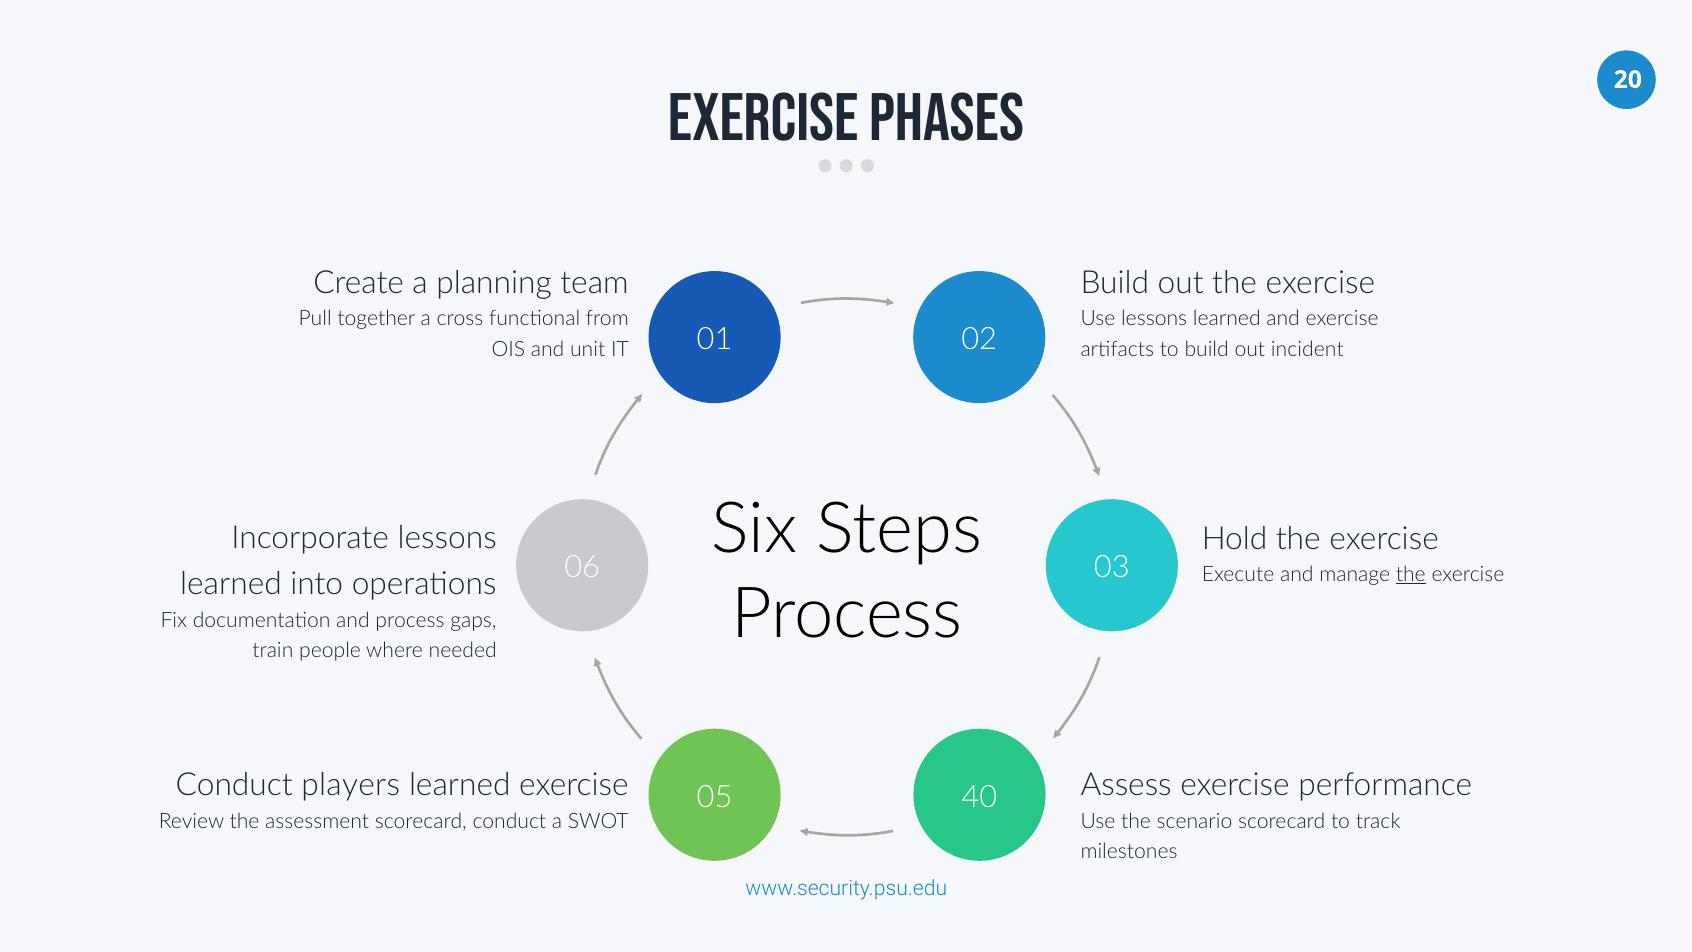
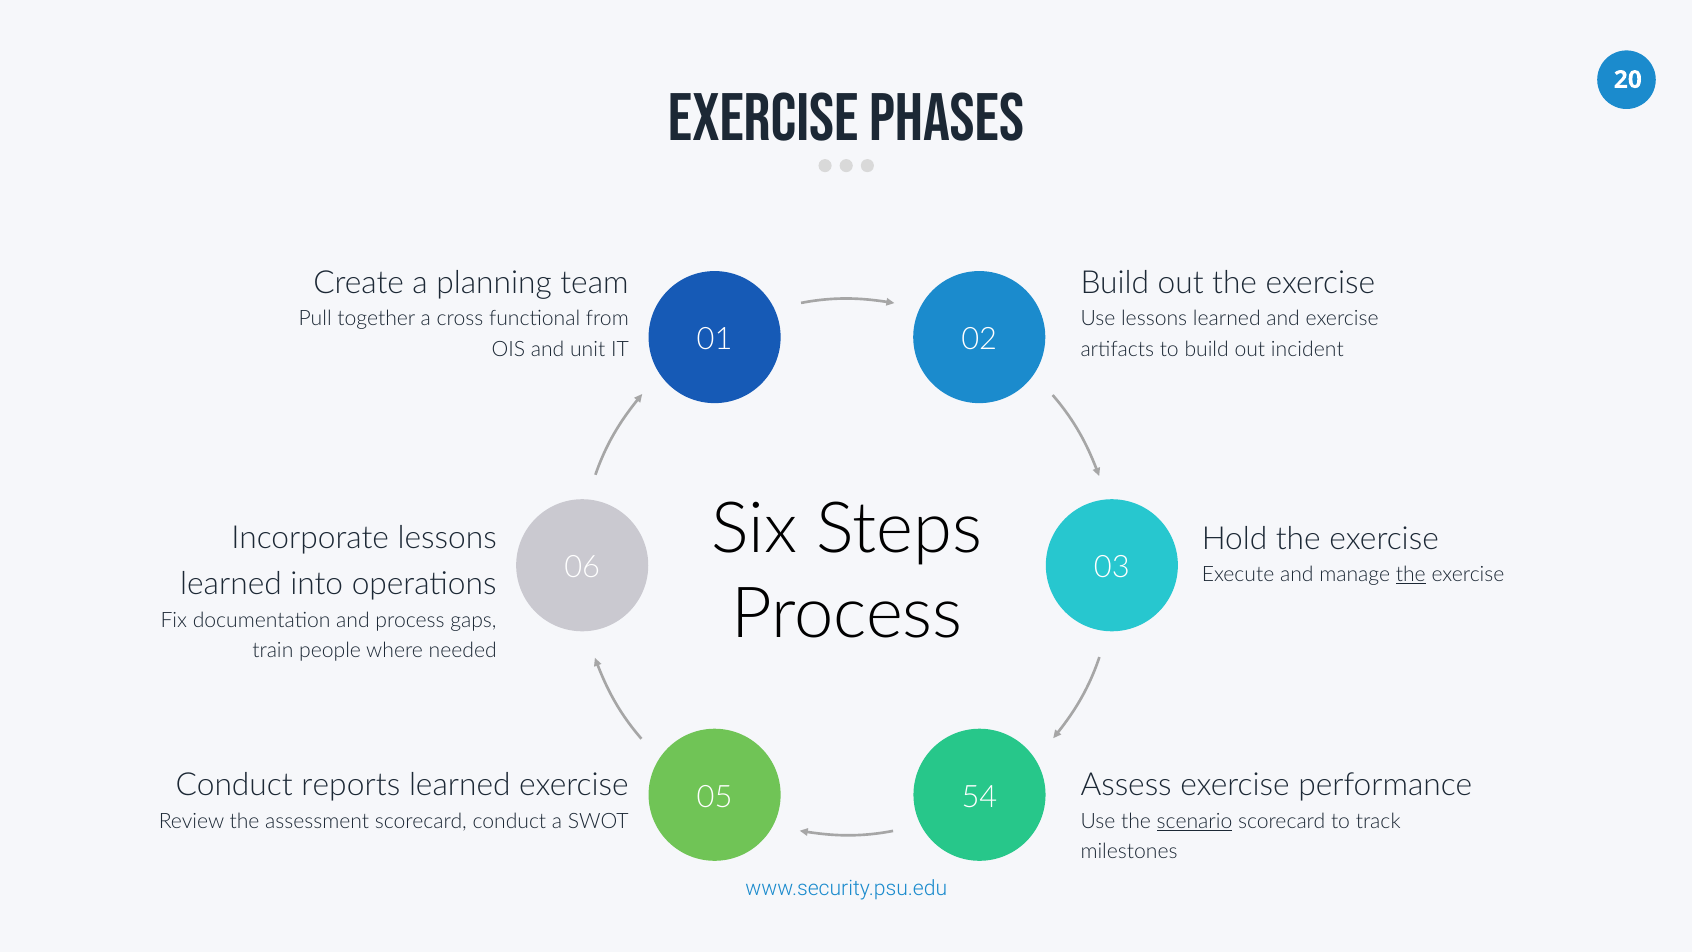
players: players -> reports (351, 785)
40: 40 -> 54 (980, 797)
scenario underline: none -> present (1194, 822)
